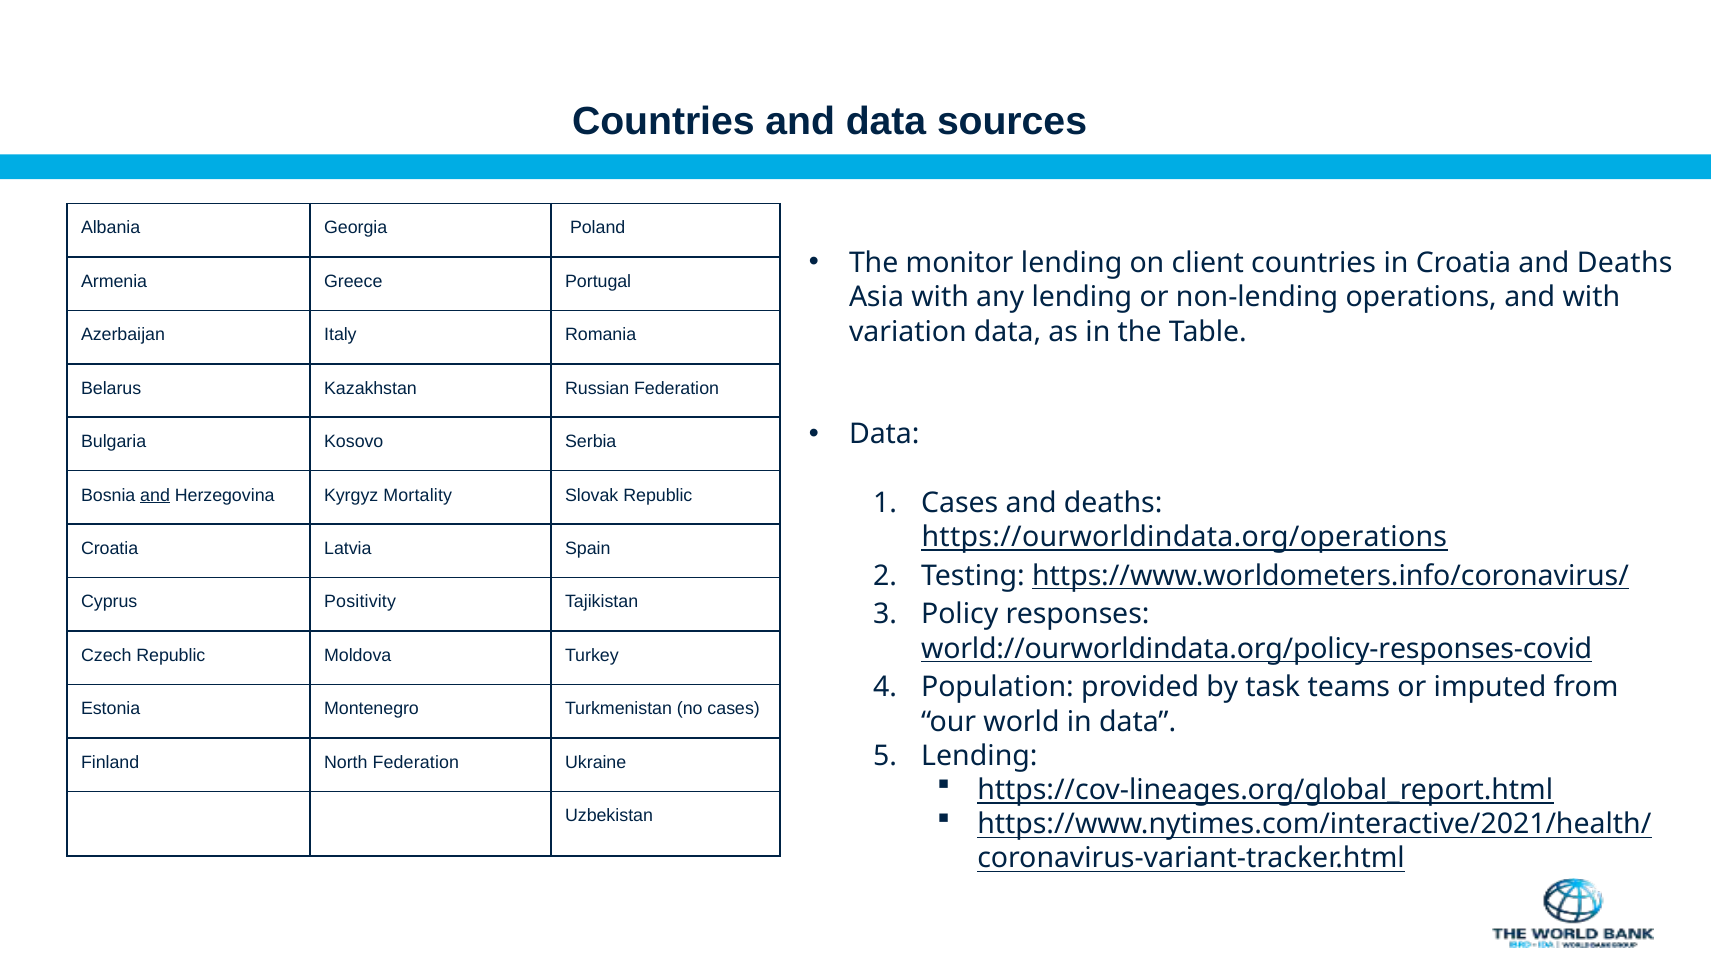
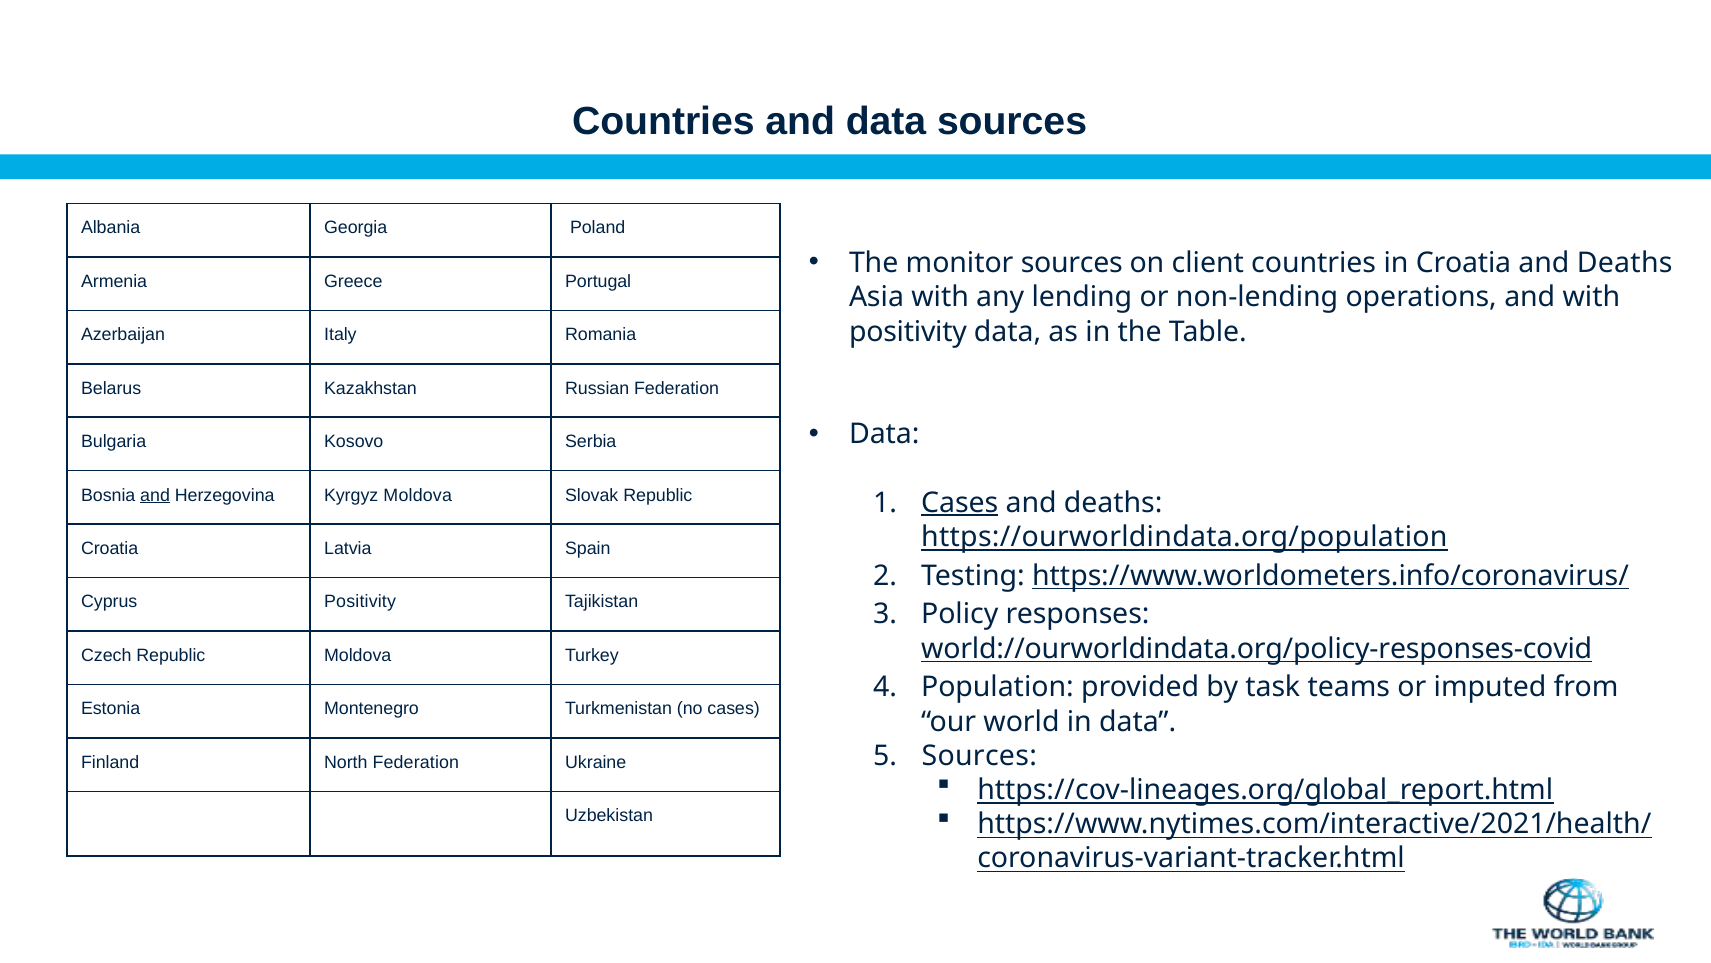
monitor lending: lending -> sources (1072, 263)
variation: variation -> positivity (908, 331)
Kyrgyz Mortality: Mortality -> Moldova (418, 495)
Cases underline: none -> present (960, 502)
https://ourworldindata.org/operations: https://ourworldindata.org/operations -> https://ourworldindata.org/population (1184, 537)
Lending: Lending -> Sources (979, 755)
